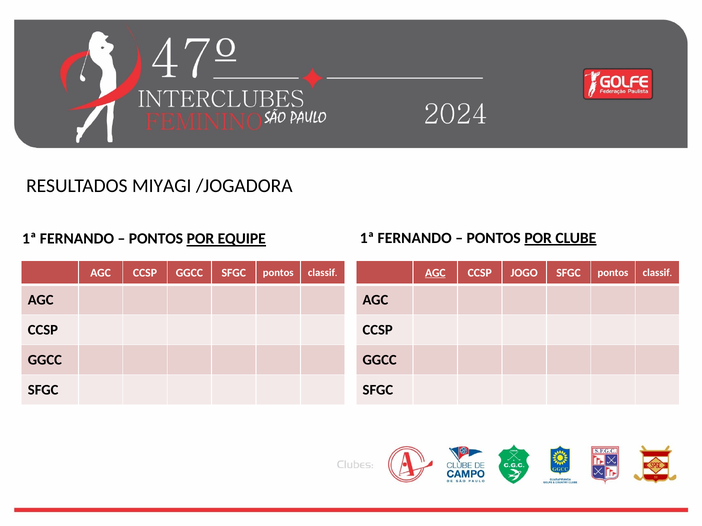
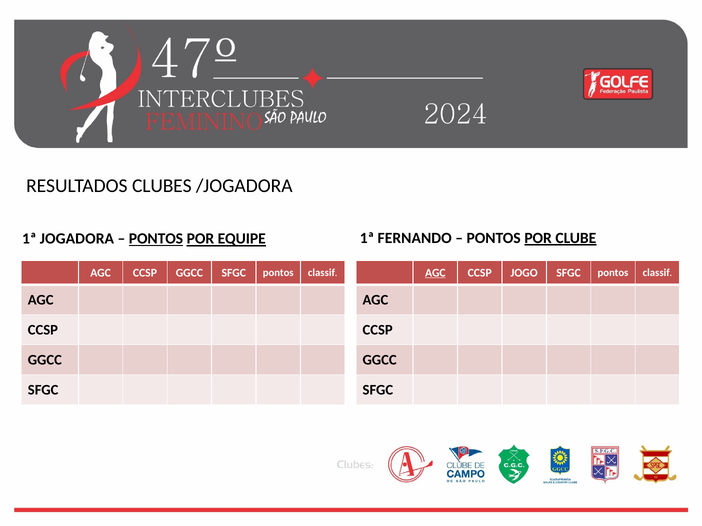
MIYAGI: MIYAGI -> CLUBES (162, 186)
FERNANDO: FERNANDO -> JOGADORA (77, 239)
PONTOS underline: none -> present (156, 239)
